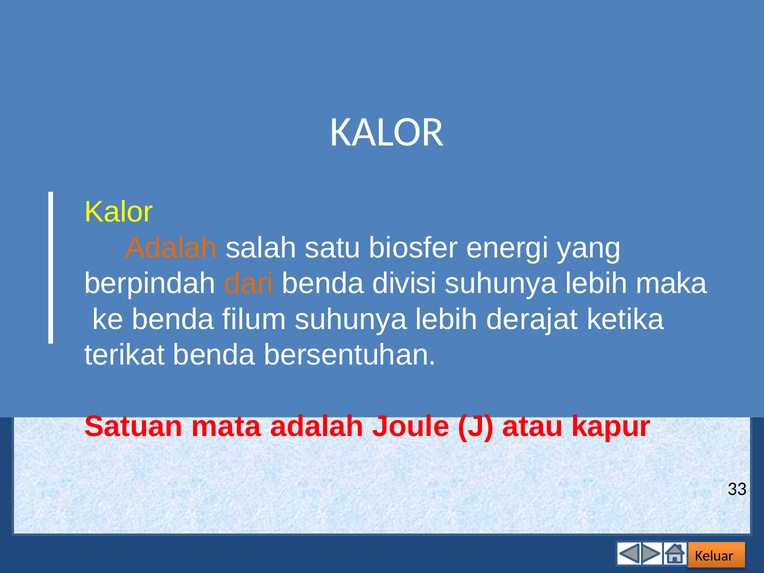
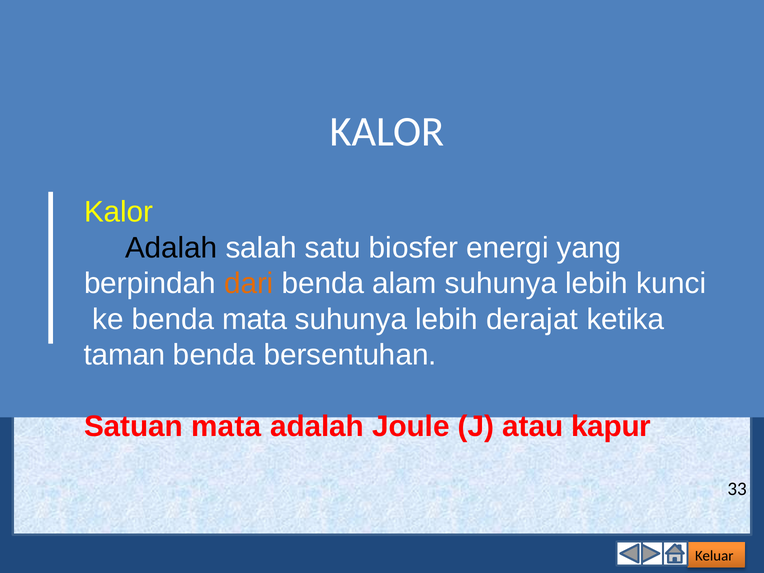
Adalah colour: orange -> black (171, 248)
divisi: divisi -> alam (405, 284)
maka: maka -> kunci (671, 284)
benda filum: filum -> mata (255, 319)
terikat: terikat -> taman (125, 355)
